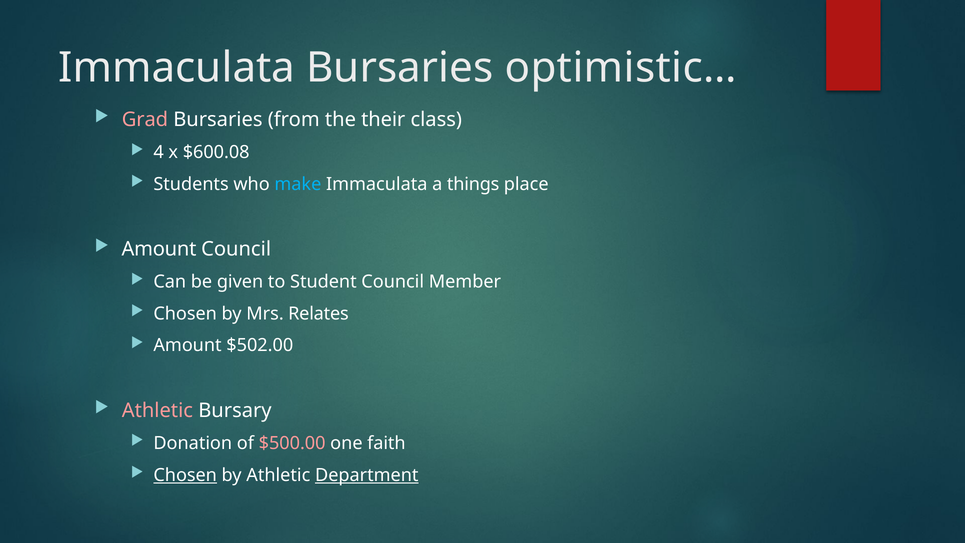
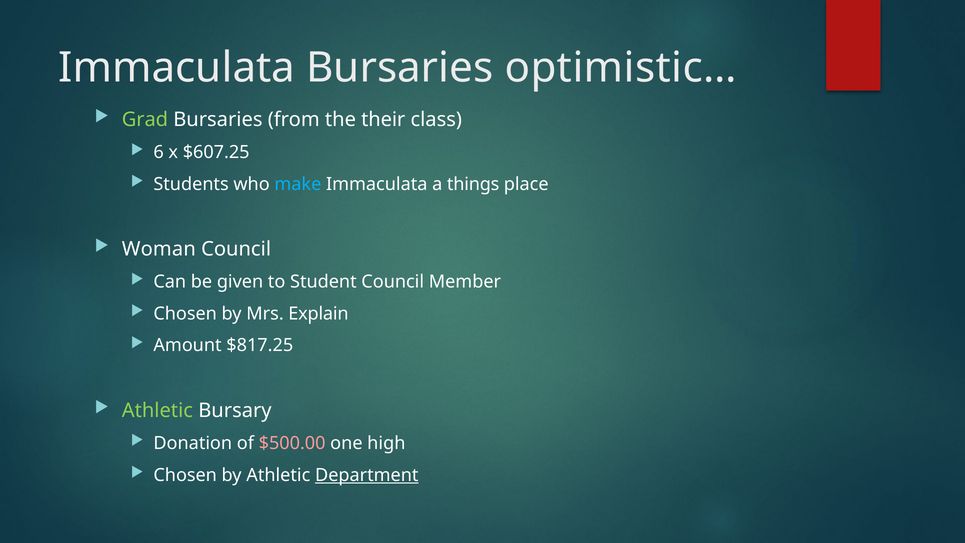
Grad colour: pink -> light green (145, 119)
4: 4 -> 6 (159, 152)
$600.08: $600.08 -> $607.25 (216, 152)
Amount: Amount -> Woman (159, 249)
Relates: Relates -> Explain (318, 314)
$502.00: $502.00 -> $817.25 (260, 345)
Athletic colour: pink -> light green (157, 410)
faith: faith -> high (386, 443)
Chosen underline: present -> none (185, 475)
